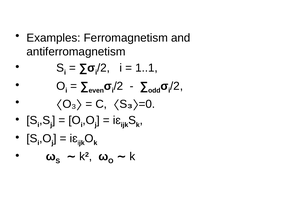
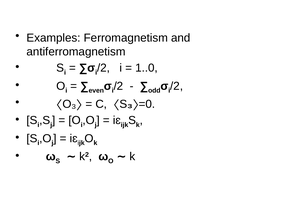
1..1: 1..1 -> 1..0 (146, 68)
